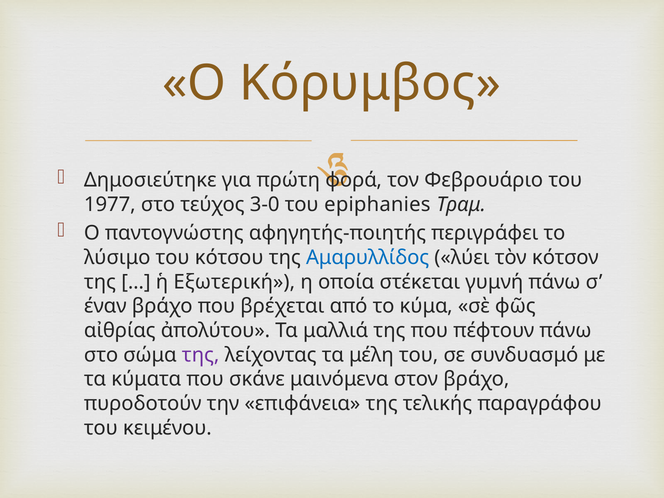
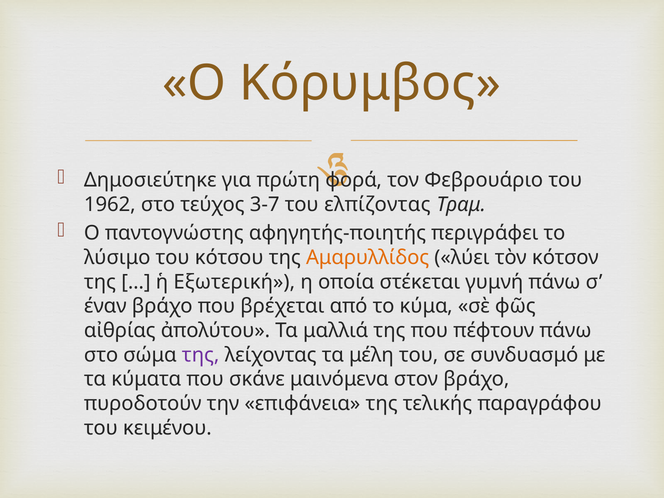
1977: 1977 -> 1962 (110, 205)
3-0: 3-0 -> 3-7 (265, 205)
epiphanies: epiphanies -> ελπίζοντας (377, 205)
Αμαρυλλίδος colour: blue -> orange (368, 258)
